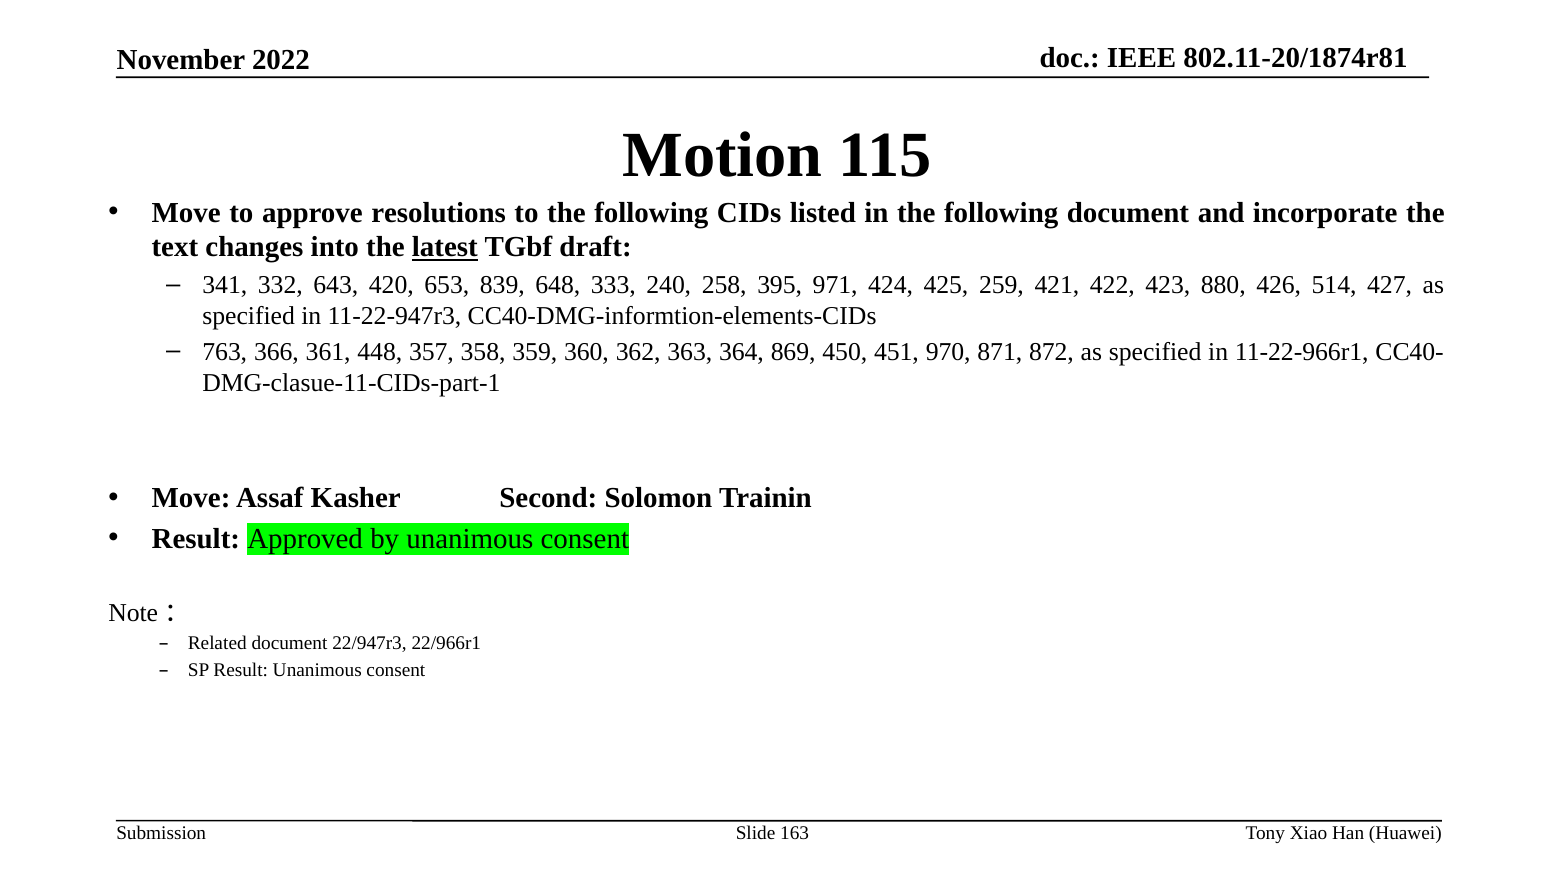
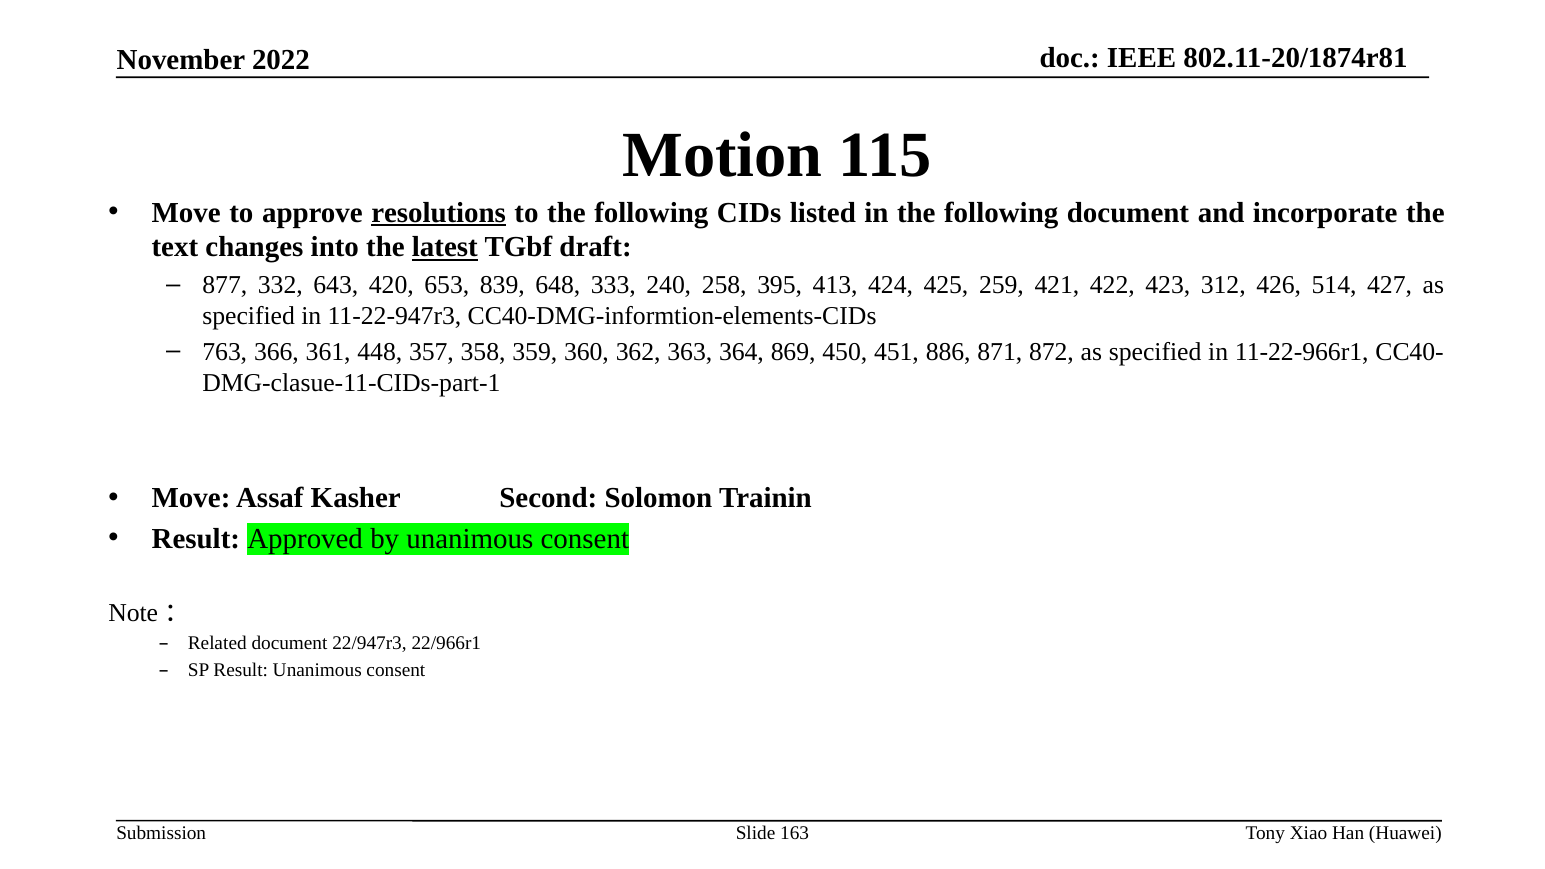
resolutions underline: none -> present (439, 213)
341: 341 -> 877 (225, 285)
971: 971 -> 413 (835, 285)
880: 880 -> 312 (1223, 285)
970: 970 -> 886 (948, 352)
